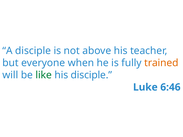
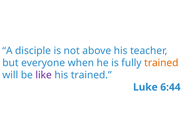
like colour: green -> purple (44, 75)
his disciple: disciple -> trained (91, 75)
6:46: 6:46 -> 6:44 (170, 87)
